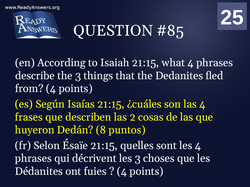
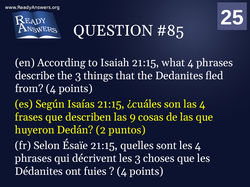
2: 2 -> 9 (133, 117)
8: 8 -> 2 (101, 130)
